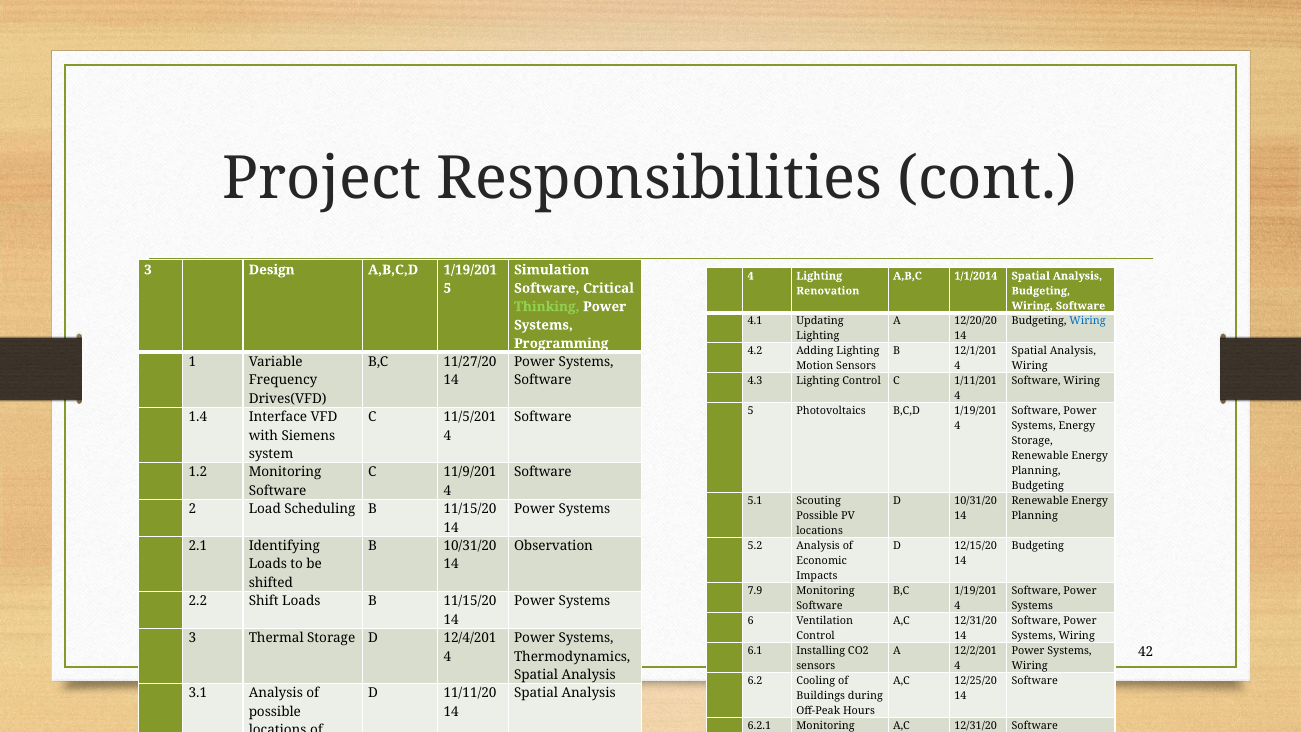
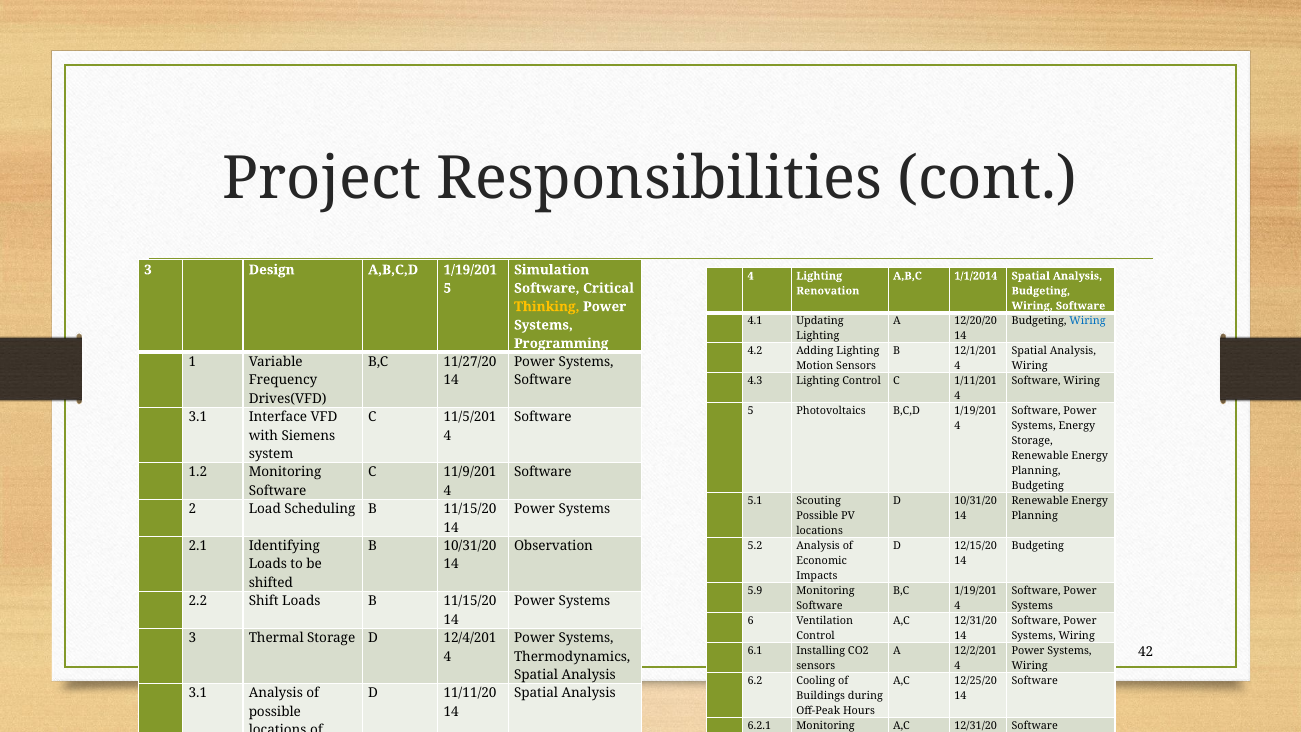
Thinking colour: light green -> yellow (547, 307)
1.4: 1.4 -> 3.1 (198, 417)
7.9: 7.9 -> 5.9 (755, 591)
